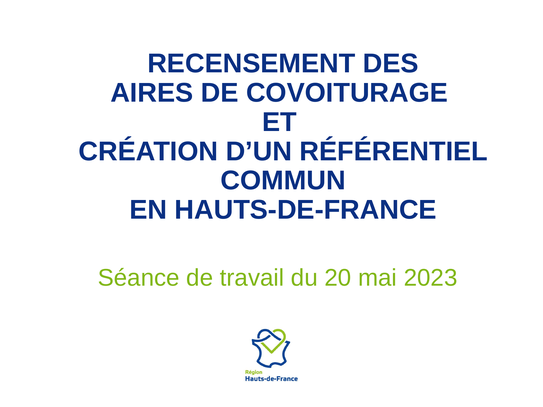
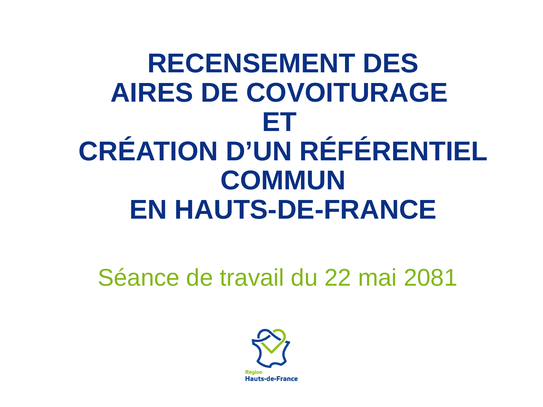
20: 20 -> 22 (338, 278)
2023: 2023 -> 2081 (431, 278)
